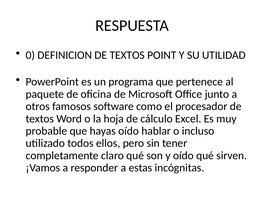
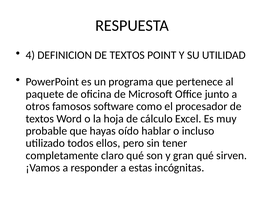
0: 0 -> 4 (30, 55)
y oído: oído -> gran (183, 156)
